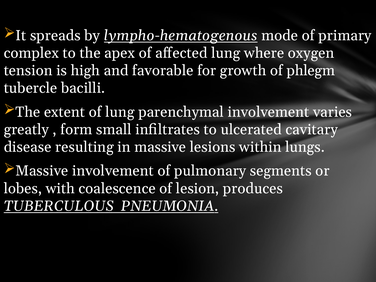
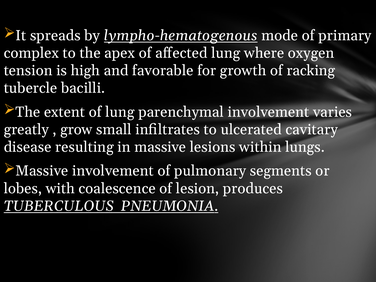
phlegm: phlegm -> racking (311, 71)
form: form -> grow (76, 130)
